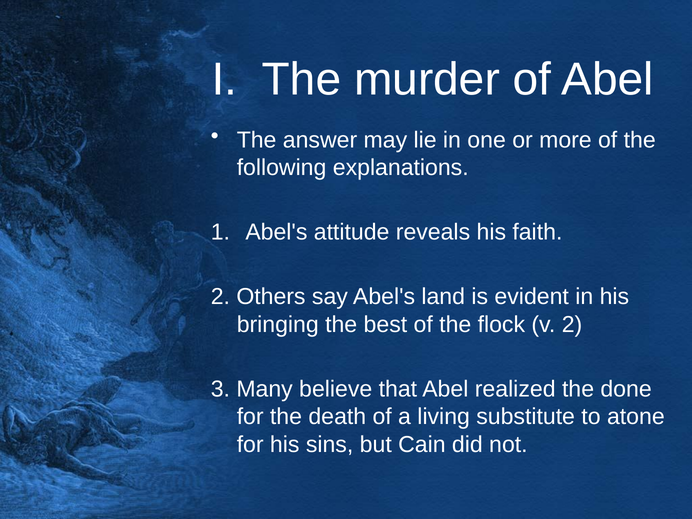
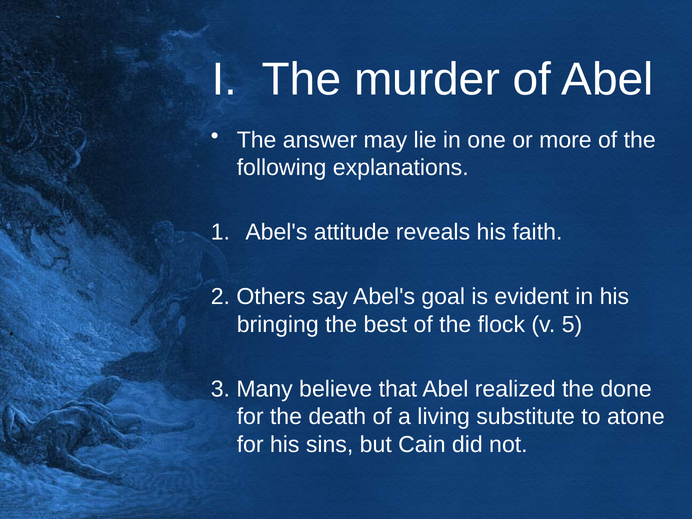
land: land -> goal (443, 297)
v 2: 2 -> 5 (572, 325)
